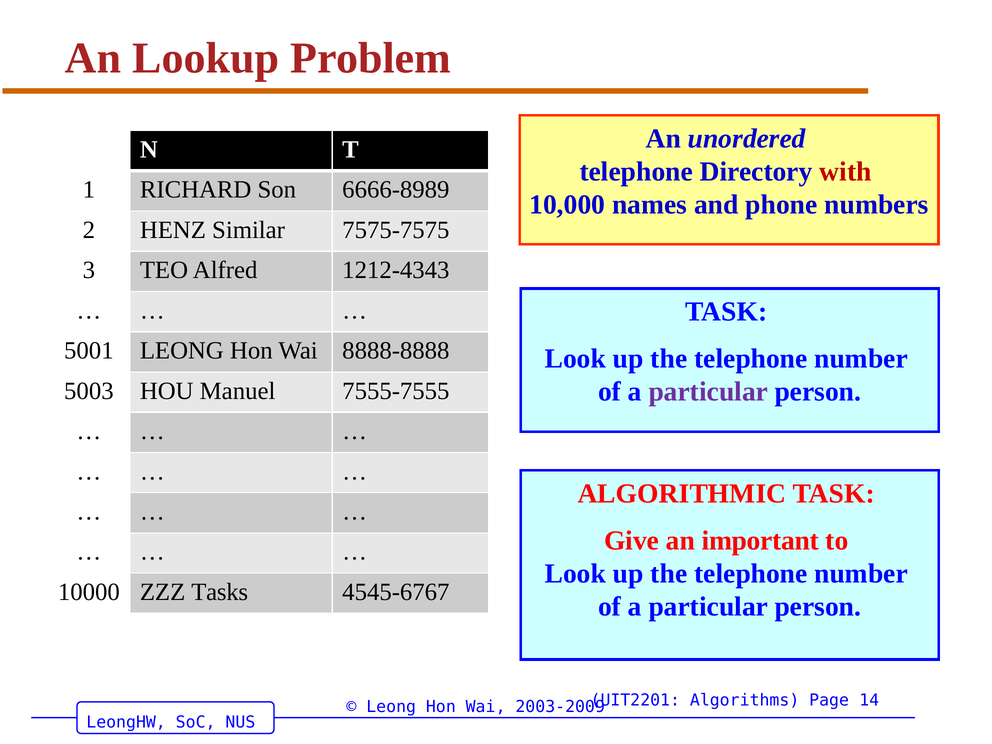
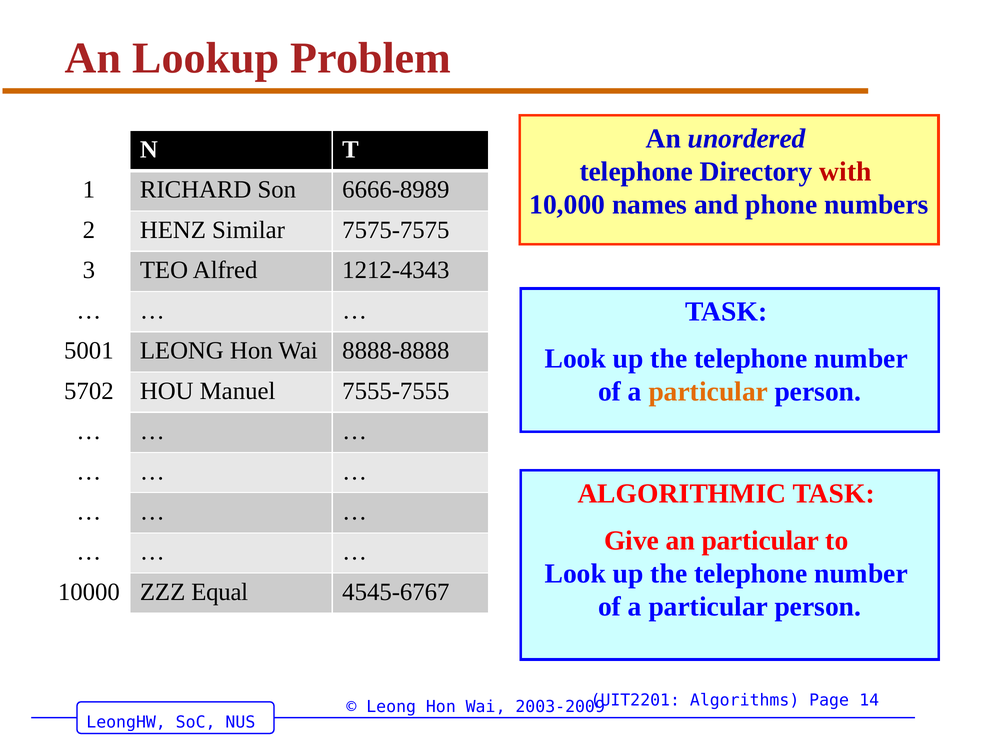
particular colour: purple -> orange (708, 392)
5003: 5003 -> 5702 (89, 391)
an important: important -> particular (760, 540)
Tasks: Tasks -> Equal (220, 592)
